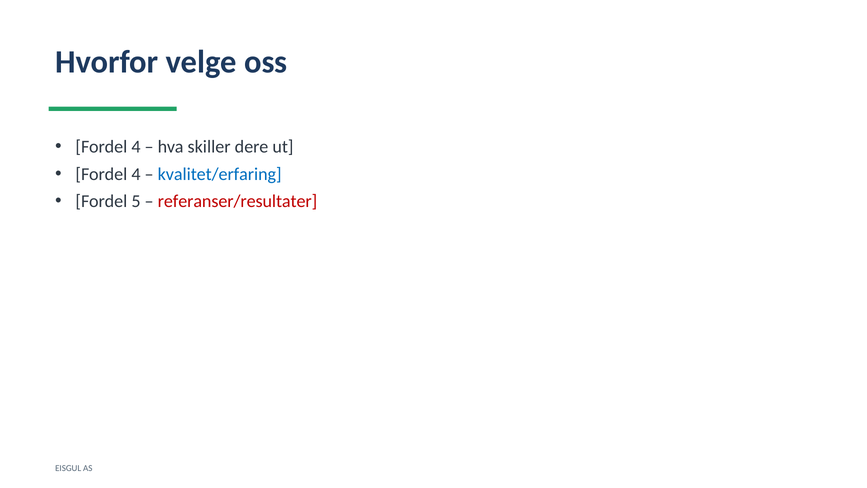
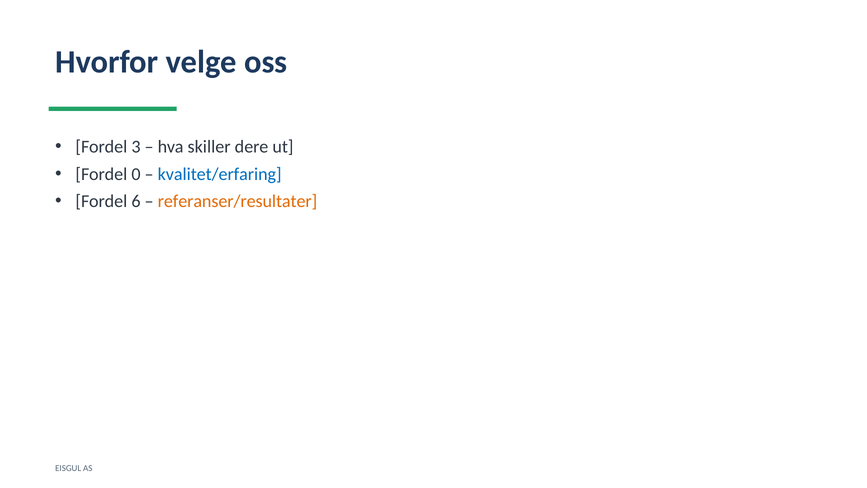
4: 4 -> 3 (136, 147)
4: 4 -> 0 (136, 174)
5: 5 -> 6 (136, 201)
referanser/resultater colour: red -> orange (237, 201)
